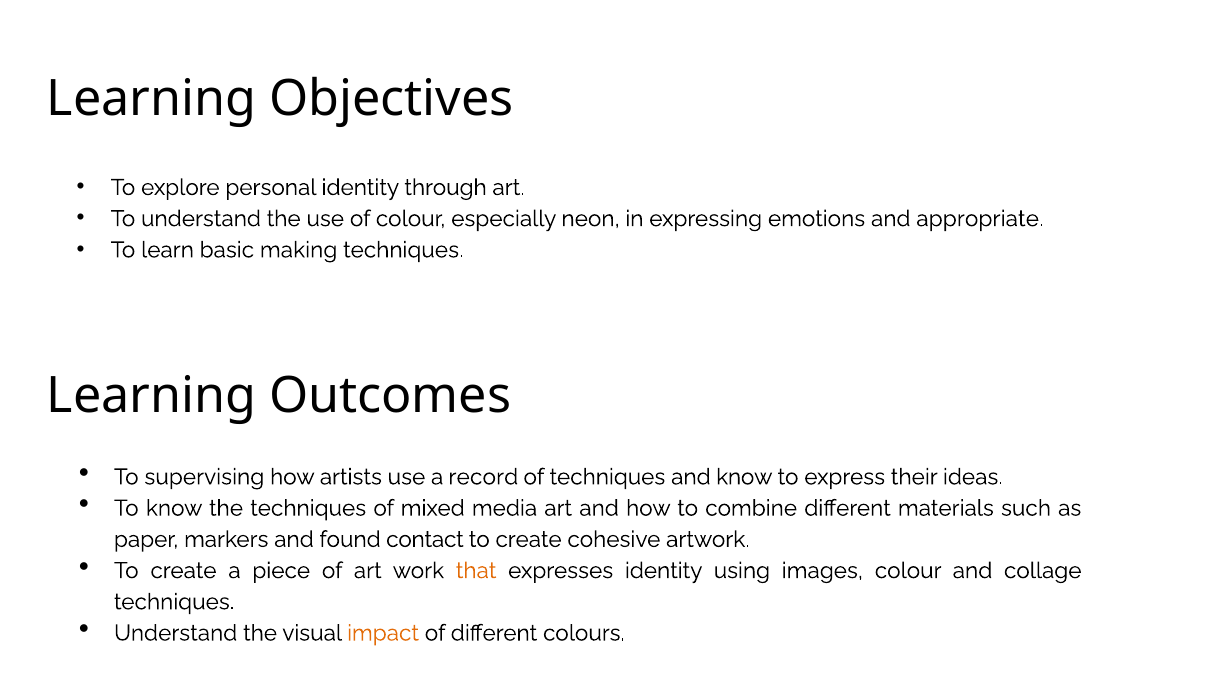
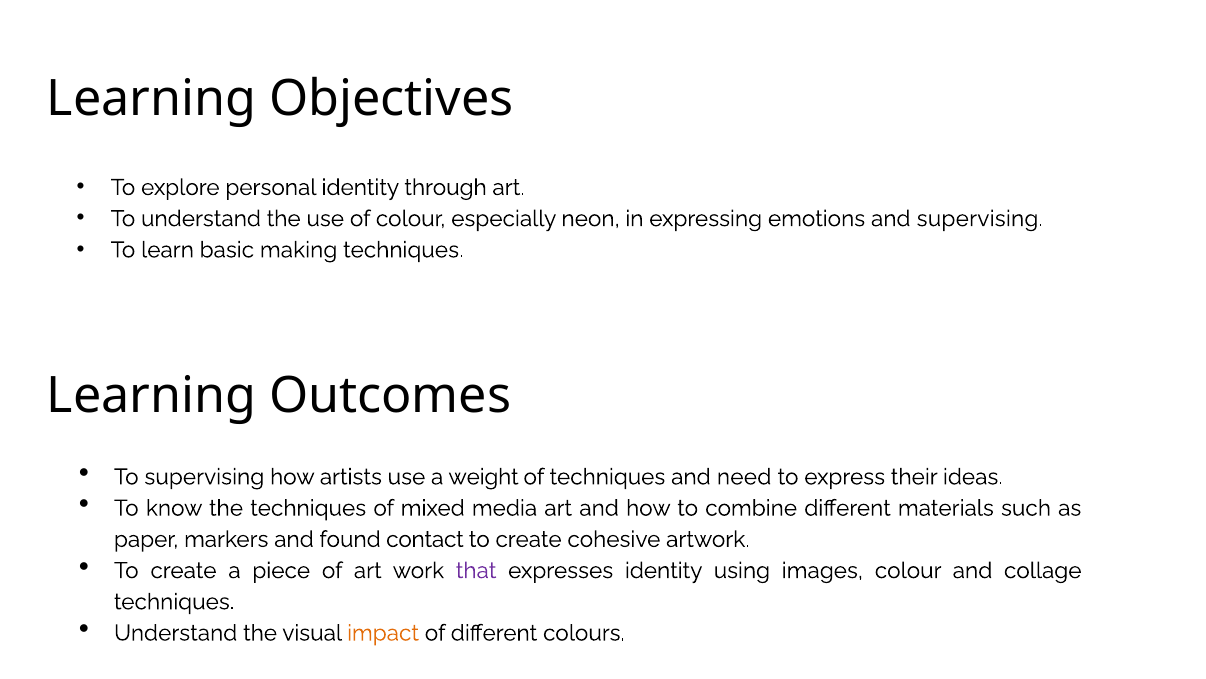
and appropriate: appropriate -> supervising (980, 219)
record: record -> weight (484, 477)
and know: know -> need (744, 477)
that colour: orange -> purple (476, 570)
